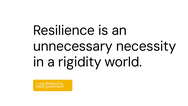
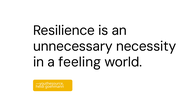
rigidity: rigidity -> feeling (80, 62)
